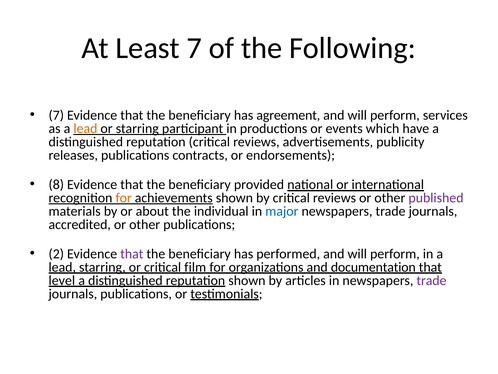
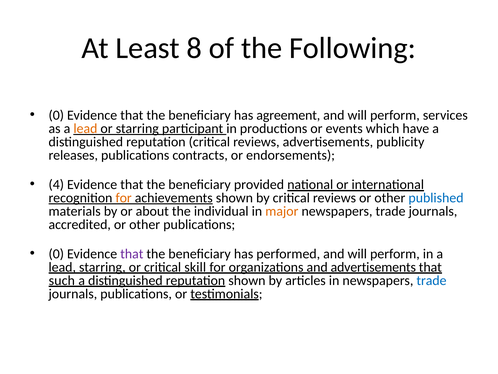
Least 7: 7 -> 8 (194, 48)
7: 7 -> 0 (56, 115)
8: 8 -> 4 (56, 184)
published colour: purple -> blue (436, 198)
major colour: blue -> orange (282, 211)
2: 2 -> 0 (56, 254)
film: film -> skill (195, 267)
and documentation: documentation -> advertisements (373, 267)
level: level -> such (62, 280)
trade colour: purple -> blue (431, 280)
